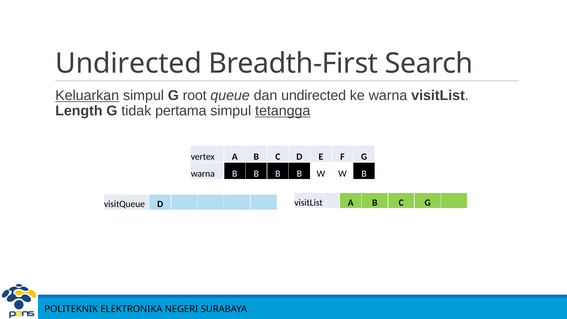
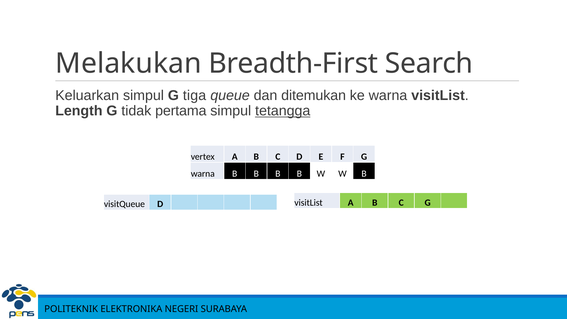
Undirected: Undirected -> Melakukan (128, 64)
Keluarkan underline: present -> none (87, 96)
root: root -> tiga (195, 96)
dan undirected: undirected -> ditemukan (314, 96)
